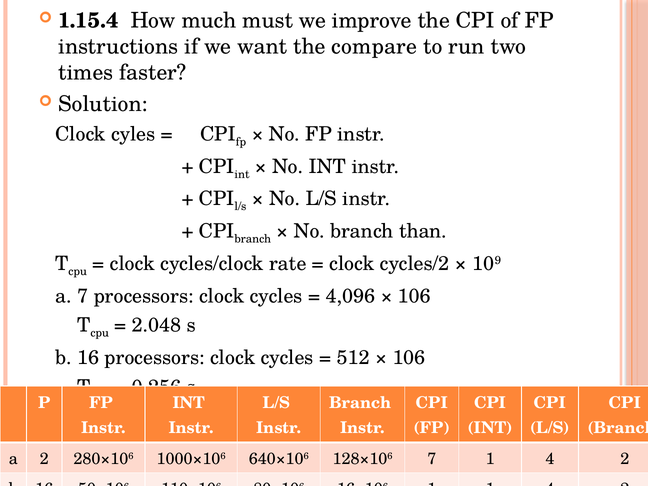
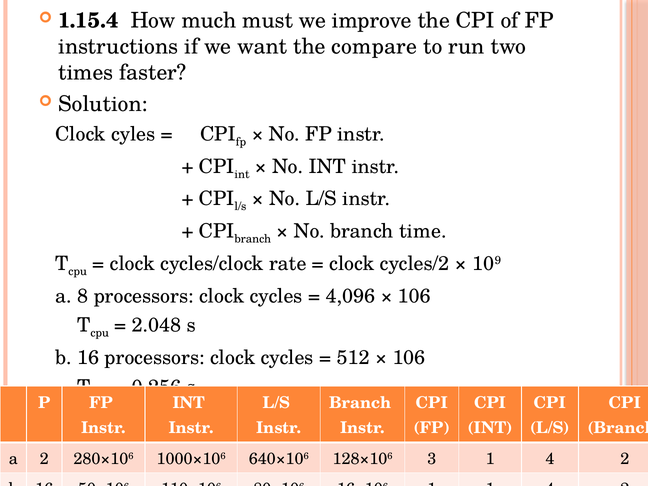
than: than -> time (423, 231)
a 7: 7 -> 8 (83, 296)
128×106 7: 7 -> 3 (432, 459)
